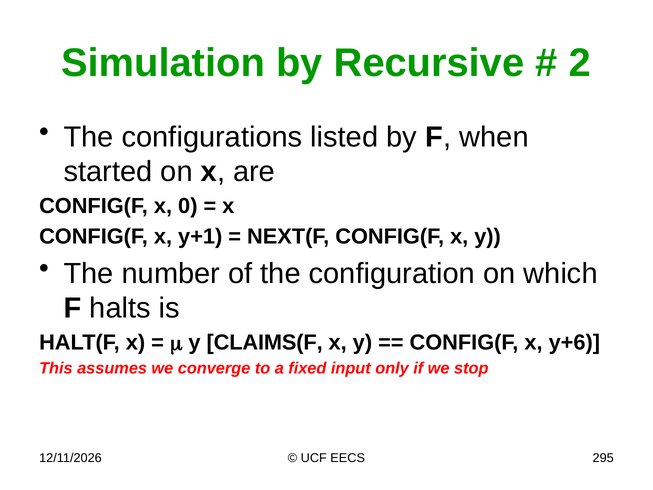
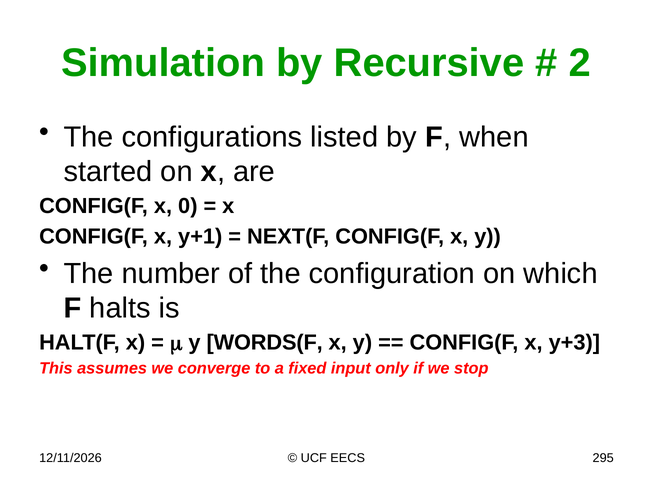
CLAIMS(F: CLAIMS(F -> WORDS(F (265, 343)
y+6: y+6 -> y+3 (574, 343)
